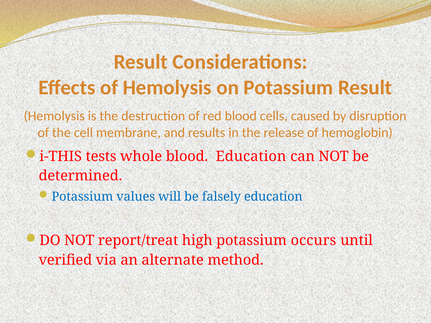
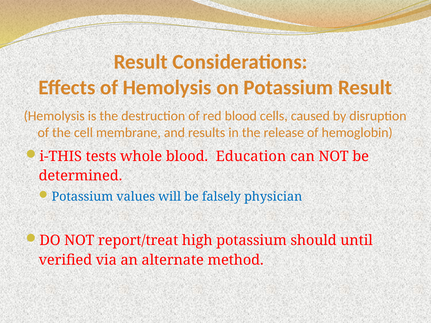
falsely education: education -> physician (273, 197)
occurs: occurs -> should (314, 241)
